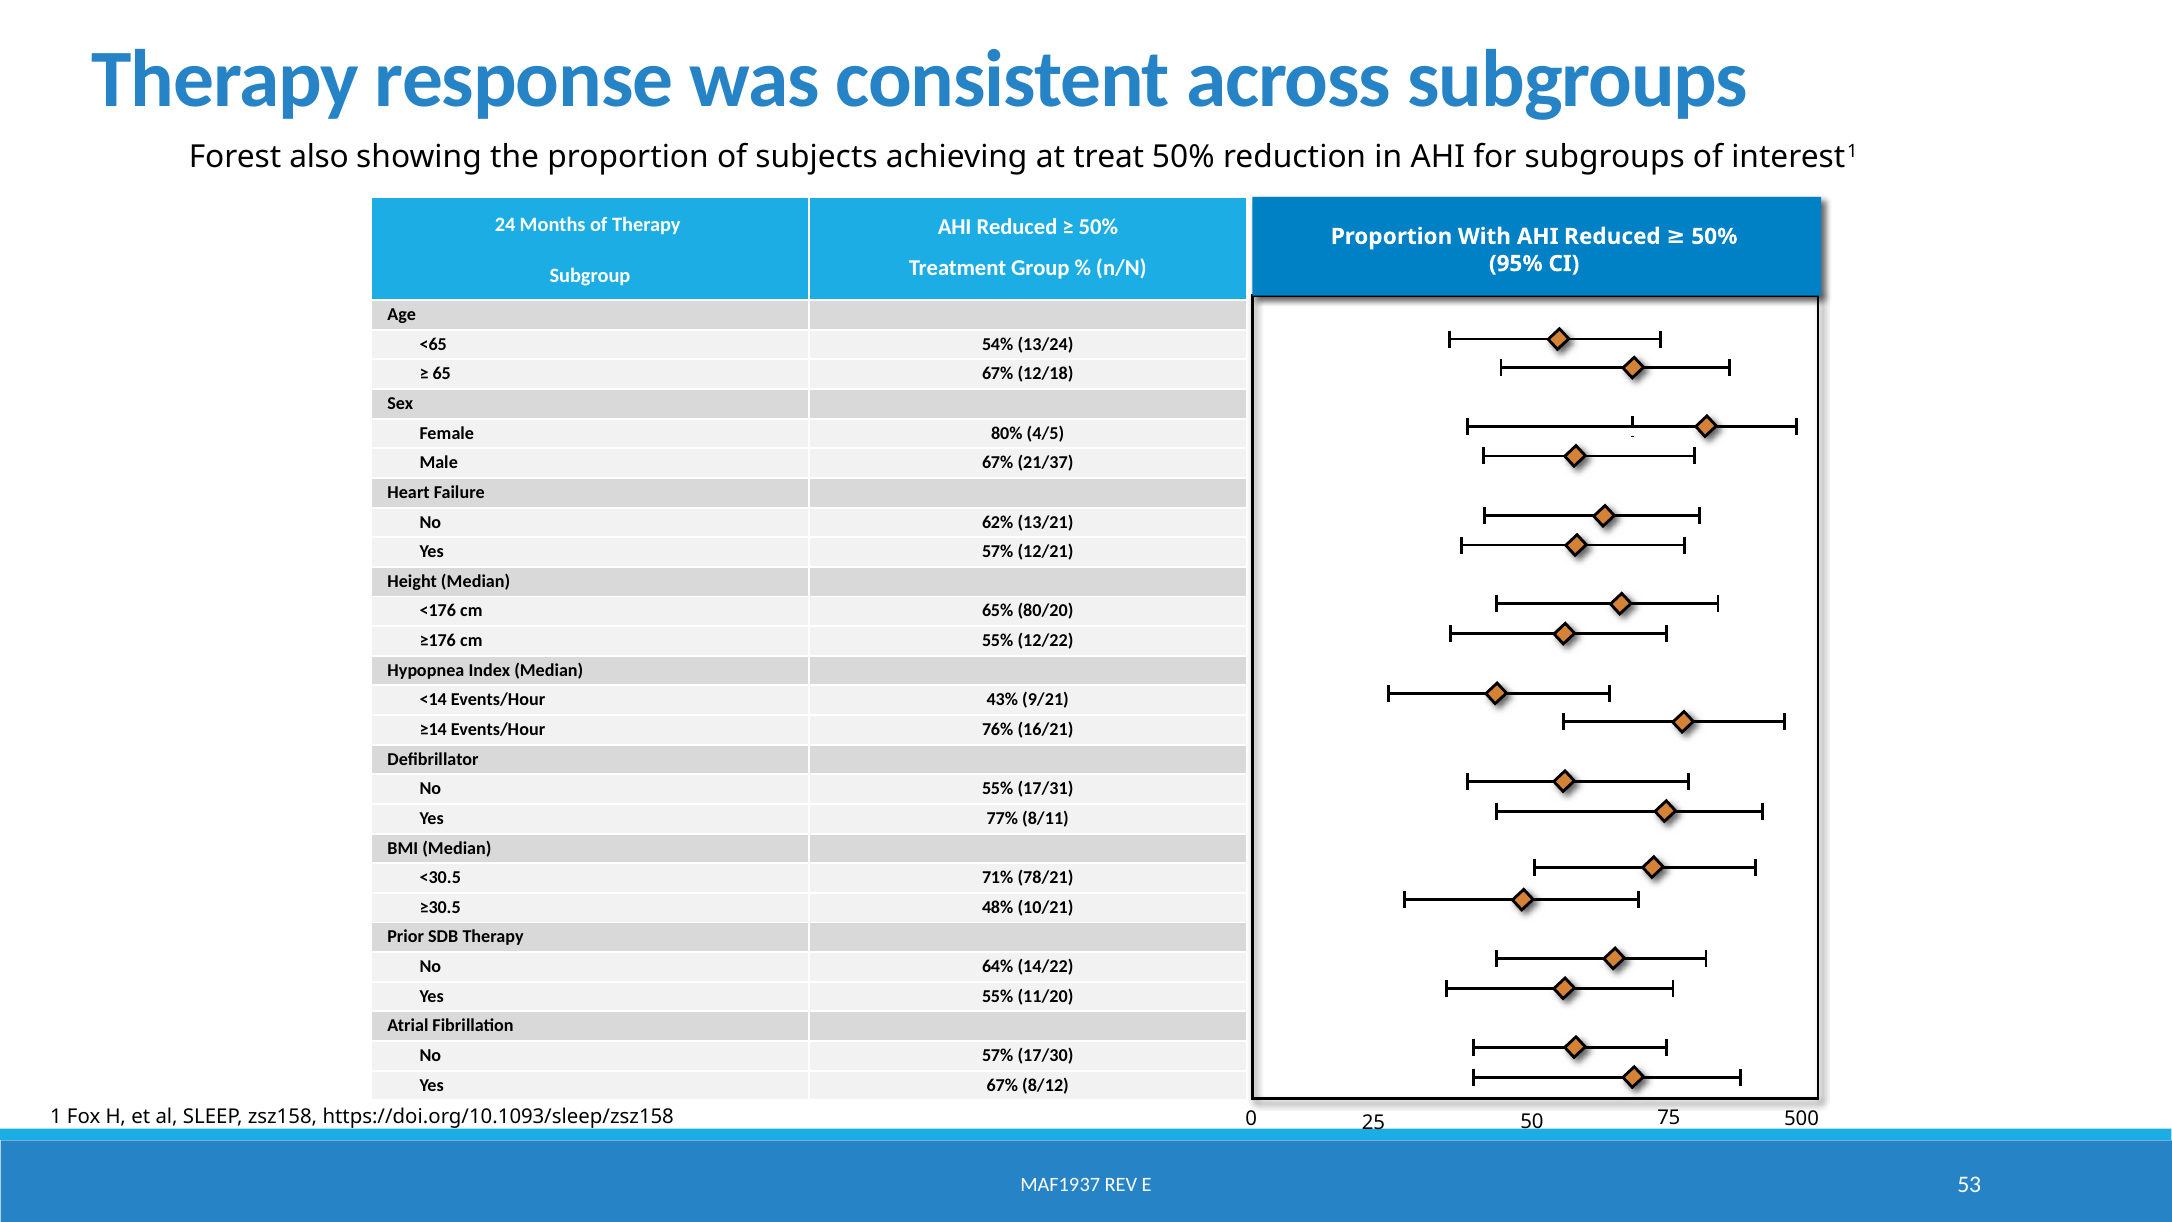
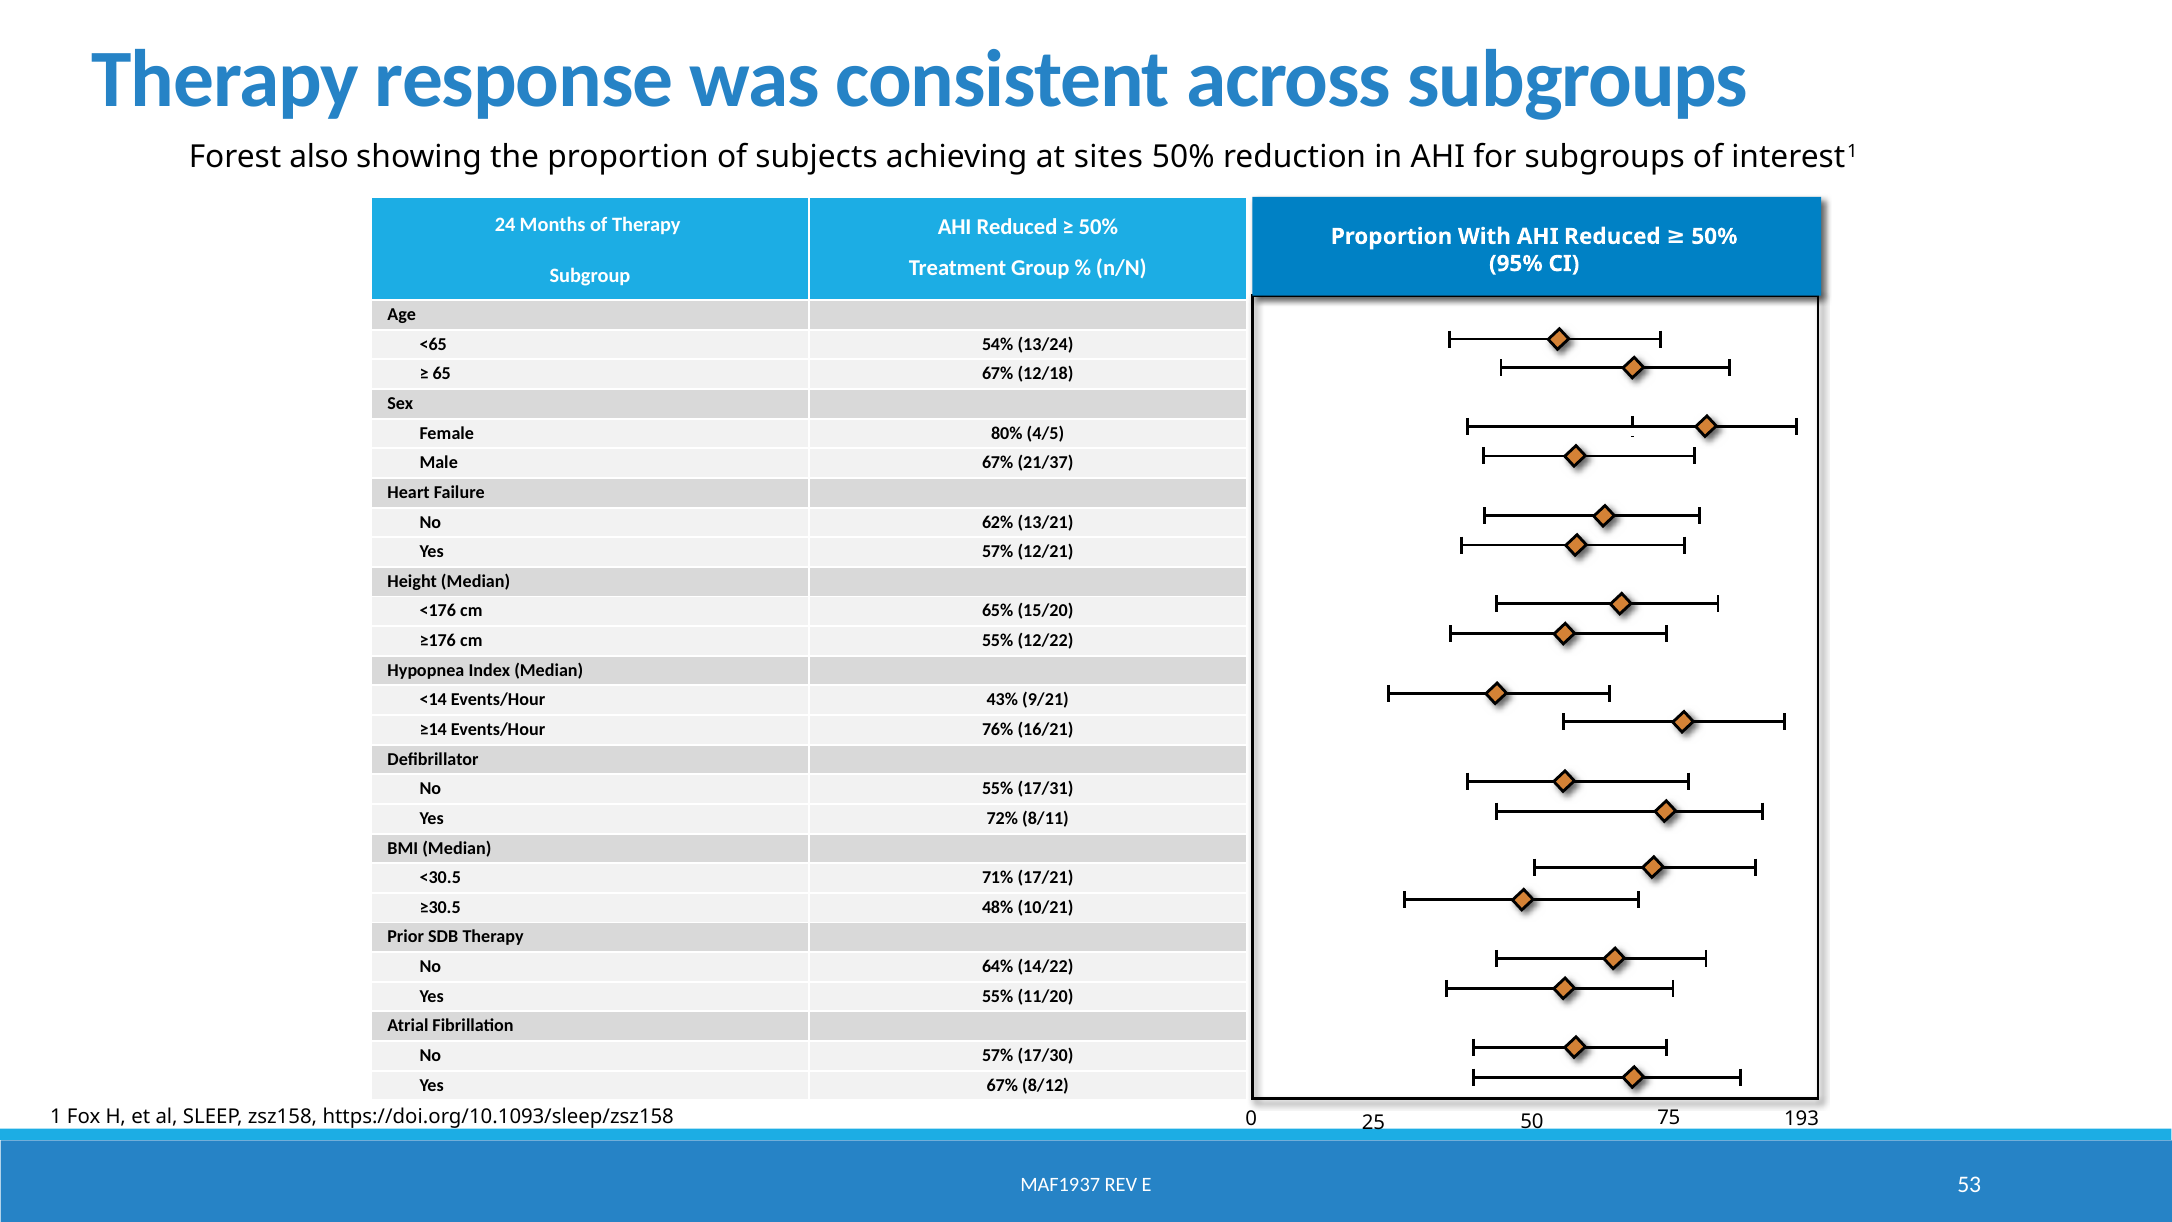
treat: treat -> sites (1108, 157)
80/20: 80/20 -> 15/20 (1045, 611)
77%: 77% -> 72% (1002, 818)
78/21: 78/21 -> 17/21 (1045, 878)
500: 500 -> 193 (1802, 1118)
